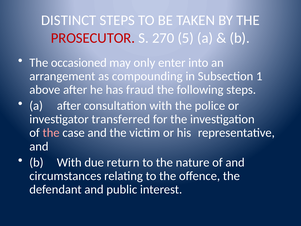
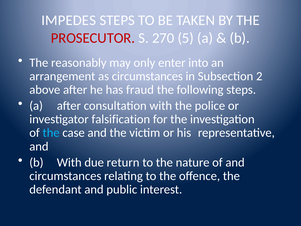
DISTINCT: DISTINCT -> IMPEDES (69, 20)
occasioned: occasioned -> reasonably (79, 63)
as compounding: compounding -> circumstances (147, 76)
1: 1 -> 2 (259, 76)
transferred: transferred -> falsification (121, 119)
the colour: pink -> light blue (51, 133)
